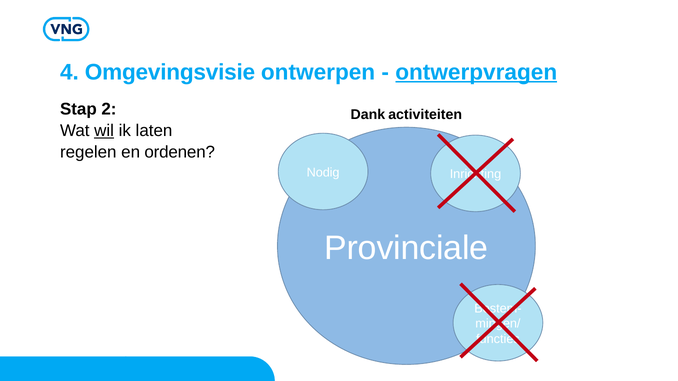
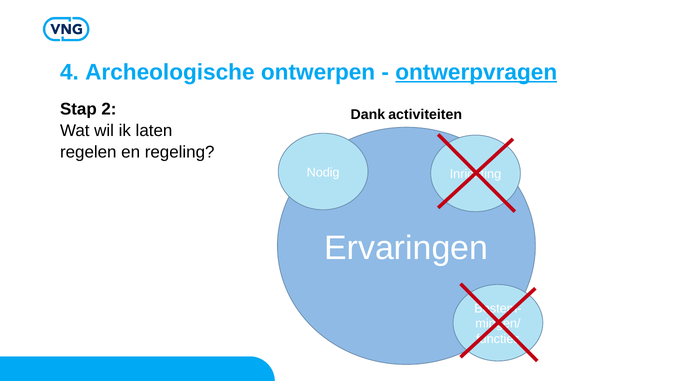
Omgevingsvisie: Omgevingsvisie -> Archeologische (170, 72)
wil underline: present -> none (104, 131)
ordenen: ordenen -> regeling (180, 152)
Provinciale: Provinciale -> Ervaringen (406, 248)
